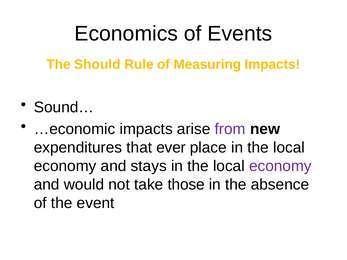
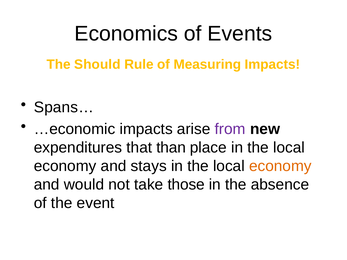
Sound…: Sound… -> Spans… (64, 107)
ever: ever -> than (171, 148)
economy colour: purple -> orange (280, 166)
